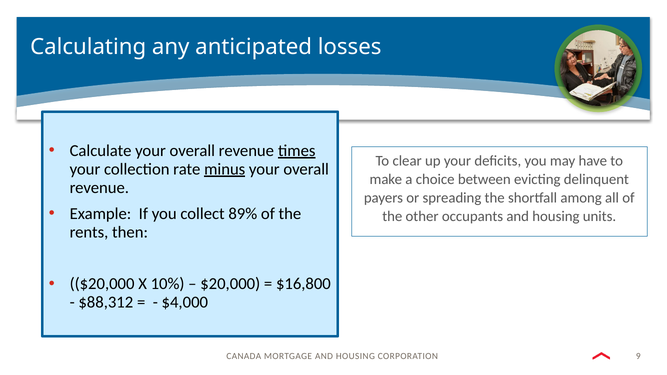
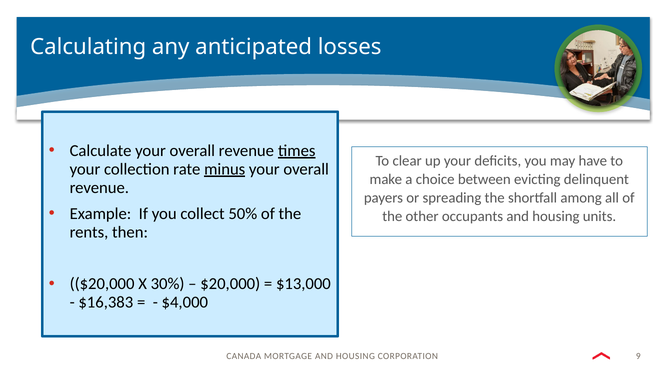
89%: 89% -> 50% (243, 214)
10%: 10% -> 30% (168, 284)
$16,800: $16,800 -> $13,000 (303, 284)
$88,312: $88,312 -> $16,383 (106, 303)
